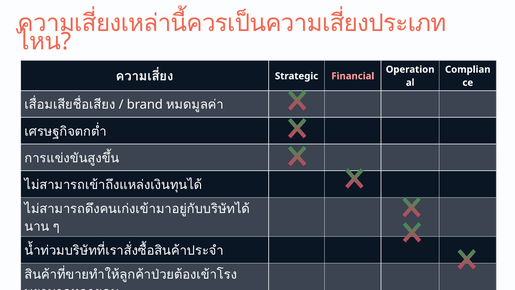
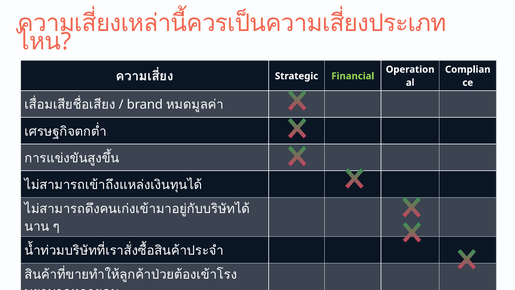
Financial colour: pink -> light green (353, 76)
